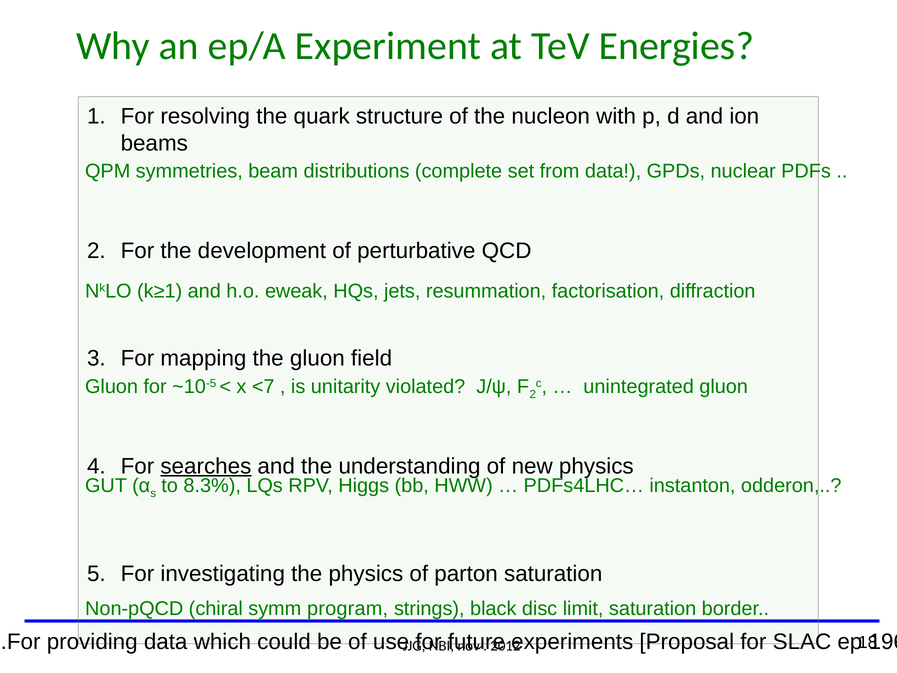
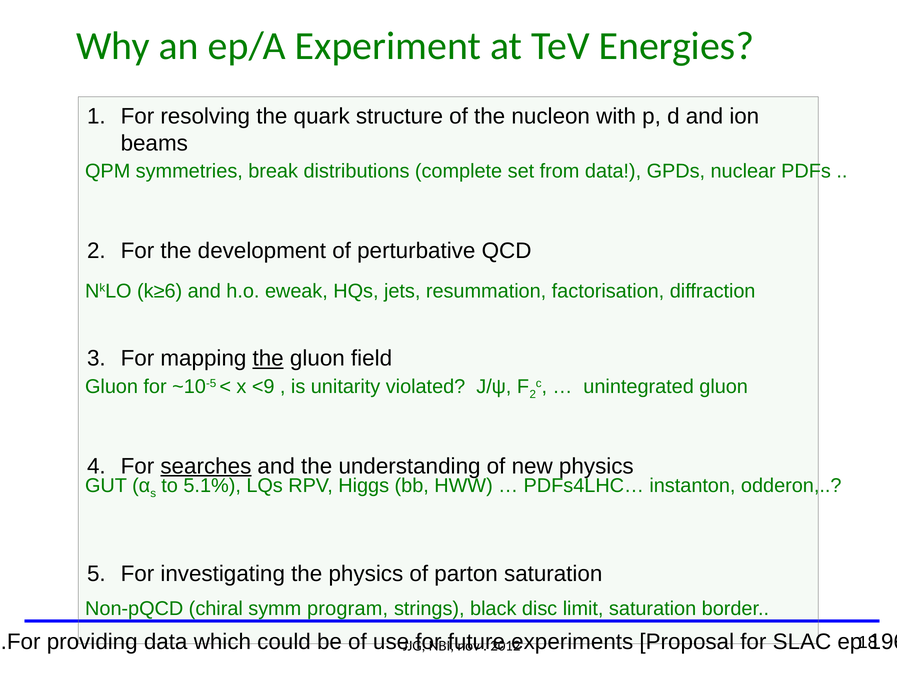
beam: beam -> break (273, 171)
k≥1: k≥1 -> k≥6 (160, 291)
the underline: none -> present (268, 358)
<7: <7 -> <9 (263, 386)
8.3%: 8.3% -> 5.1% (212, 485)
